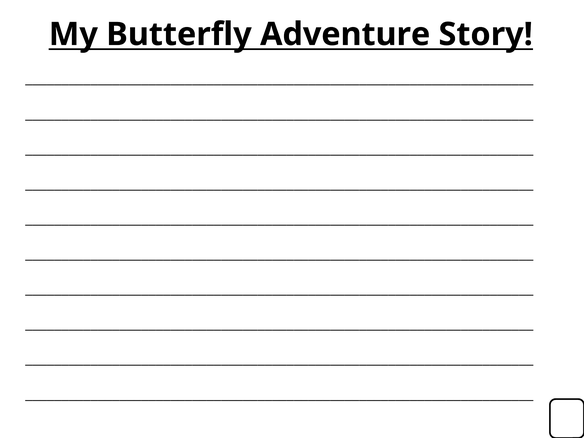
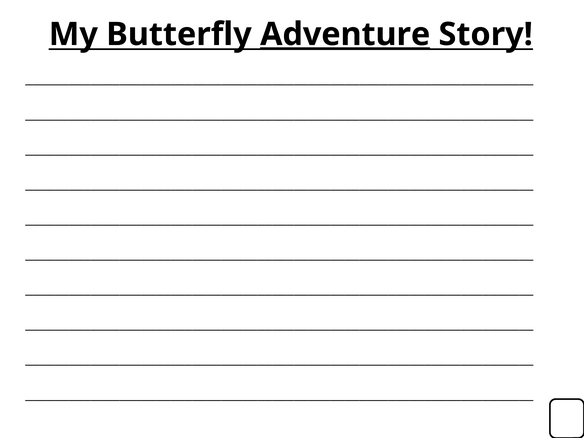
Adventure underline: none -> present (345, 34)
